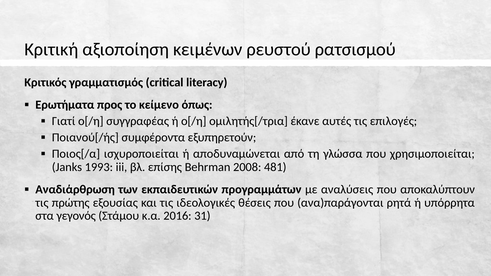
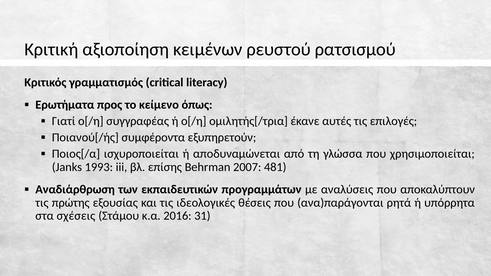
2008: 2008 -> 2007 (247, 167)
γεγονός: γεγονός -> σχέσεις (76, 216)
